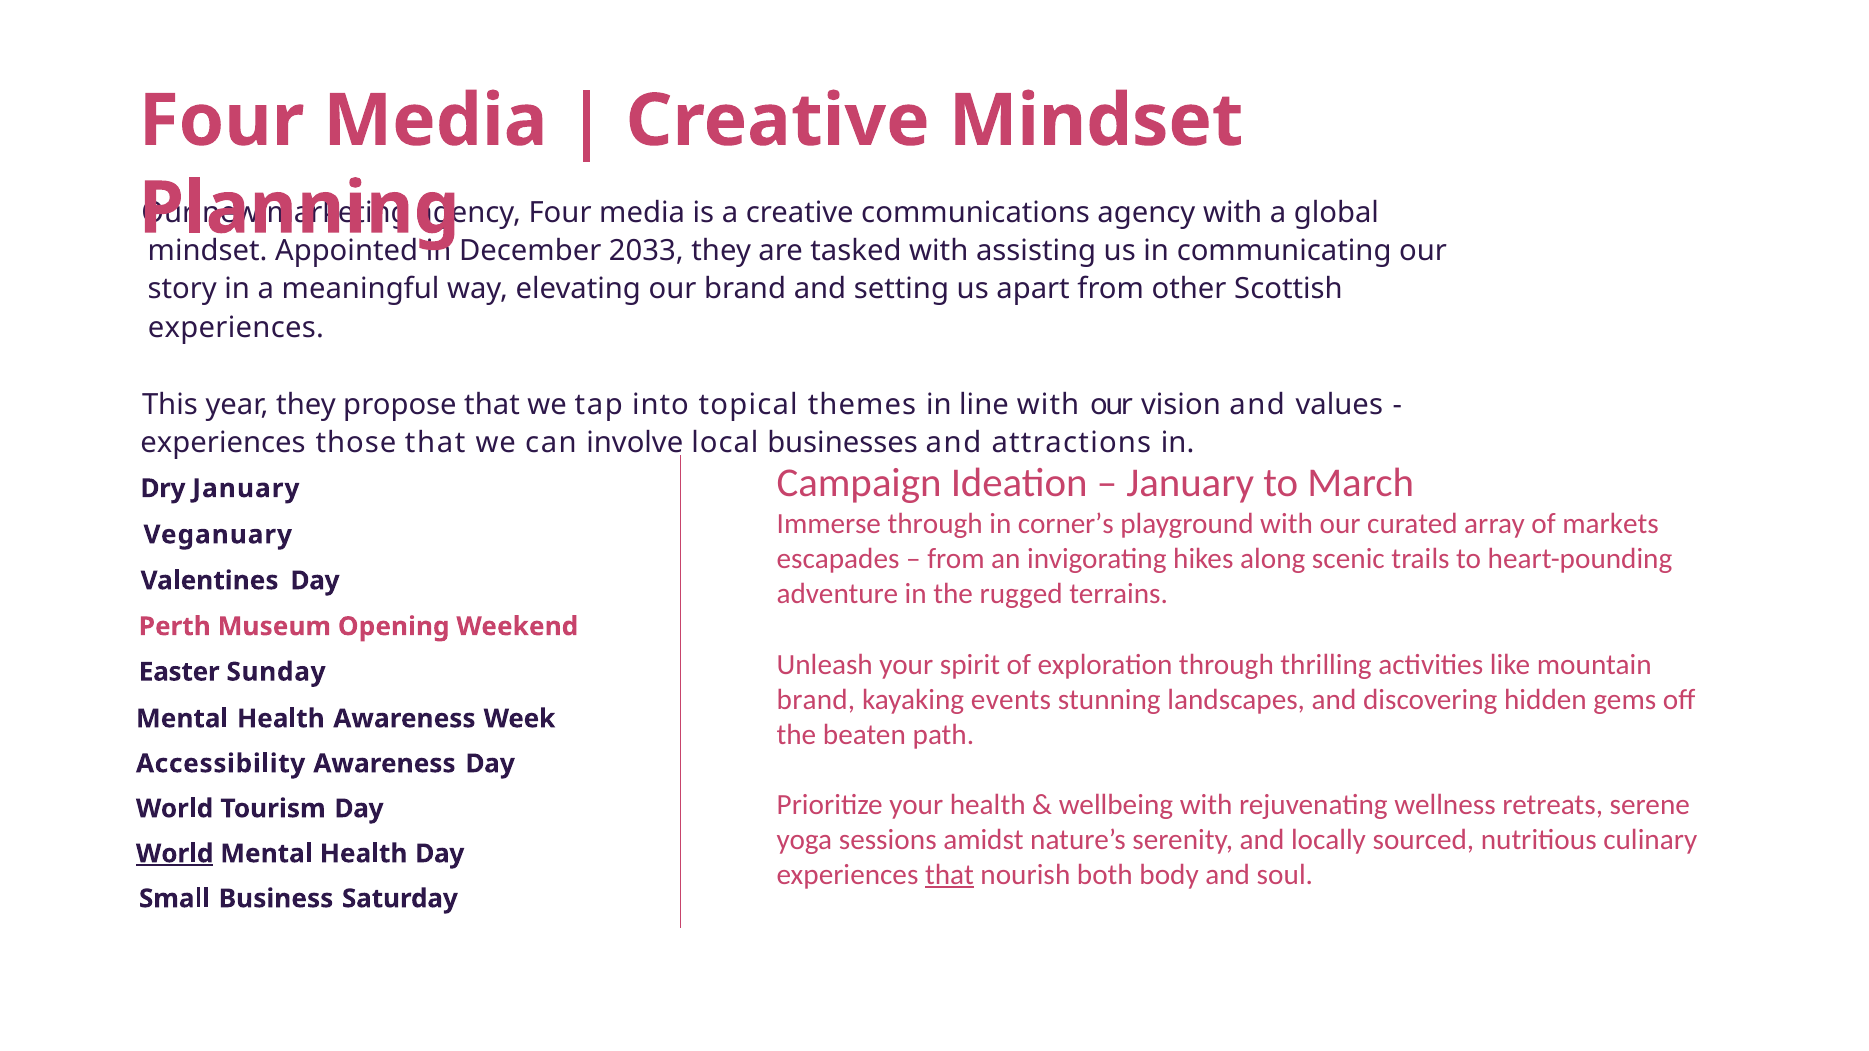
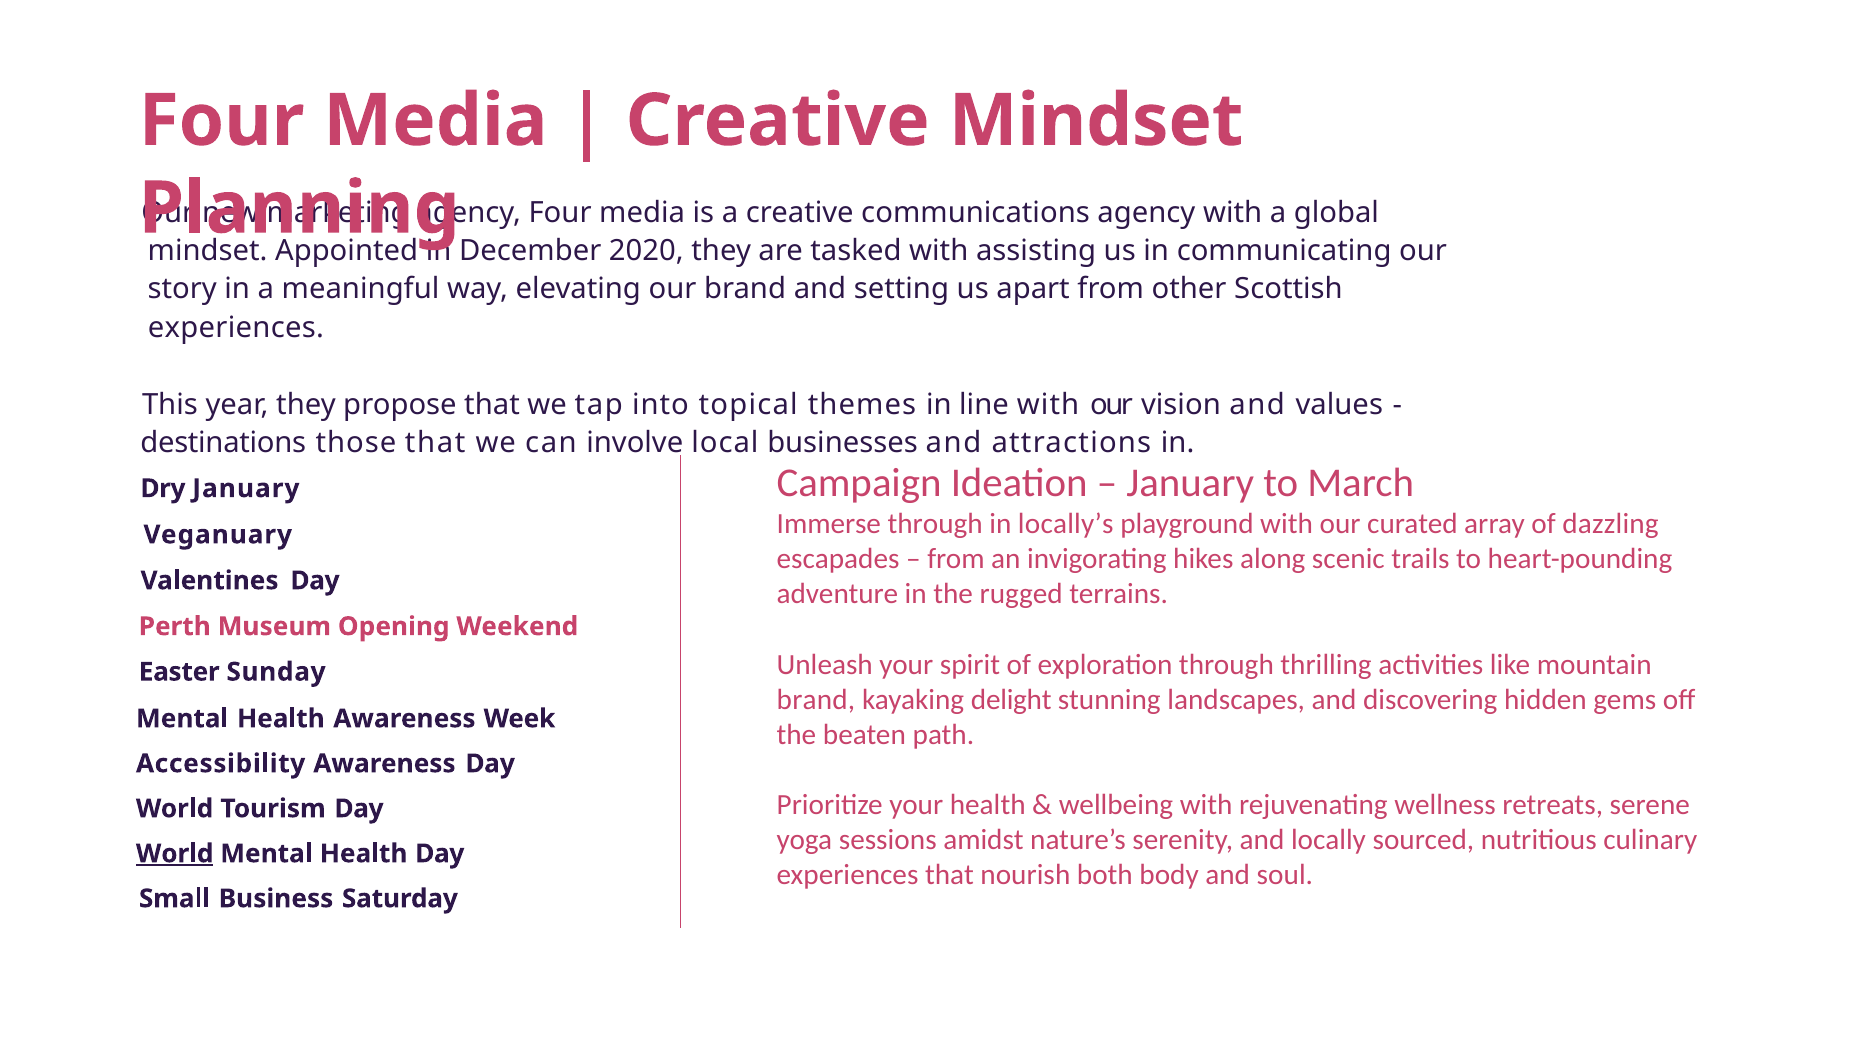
2033: 2033 -> 2020 (646, 251)
experiences: experiences -> destinations (223, 443)
corner’s: corner’s -> locally’s (1066, 524)
markets: markets -> dazzling (1611, 524)
events: events -> delight (1011, 700)
that underline: present -> none (949, 875)
